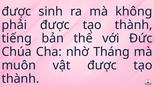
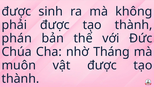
tiếng: tiếng -> phán (17, 38)
